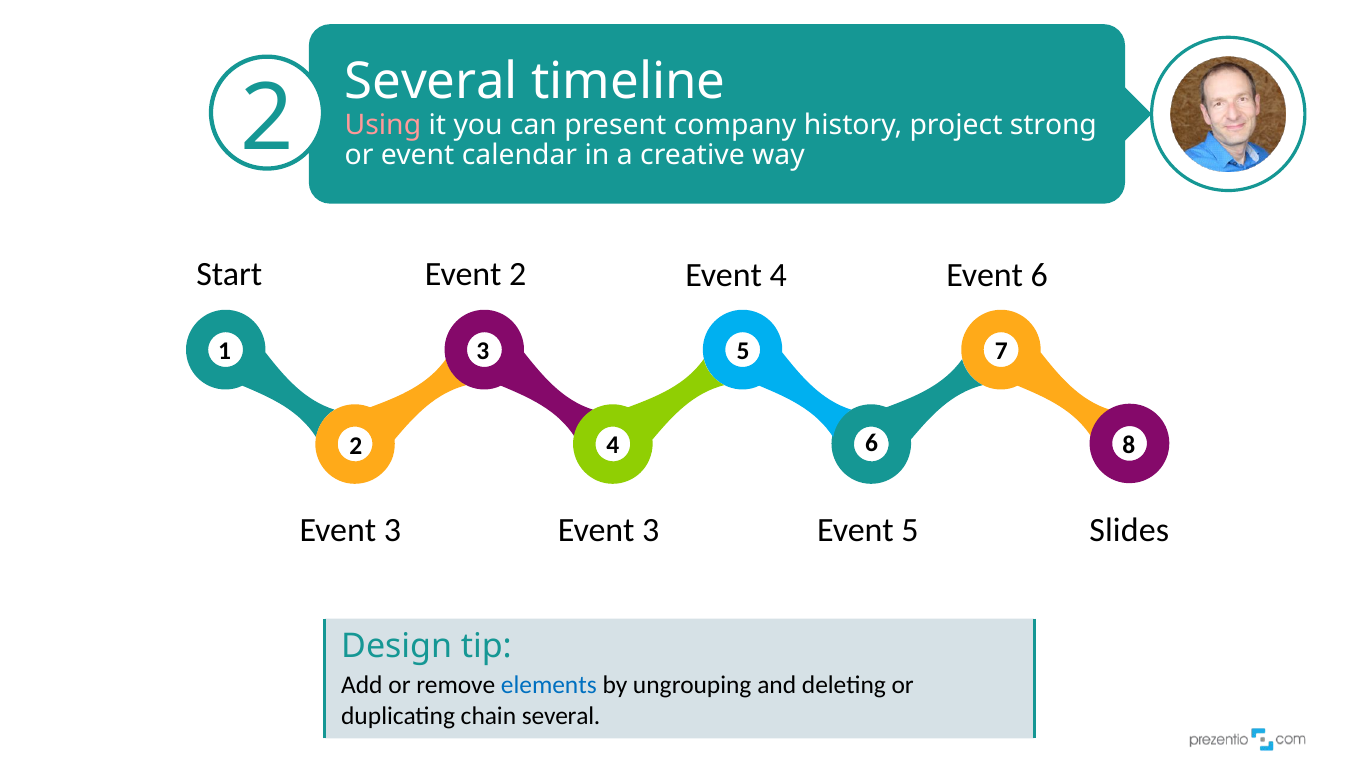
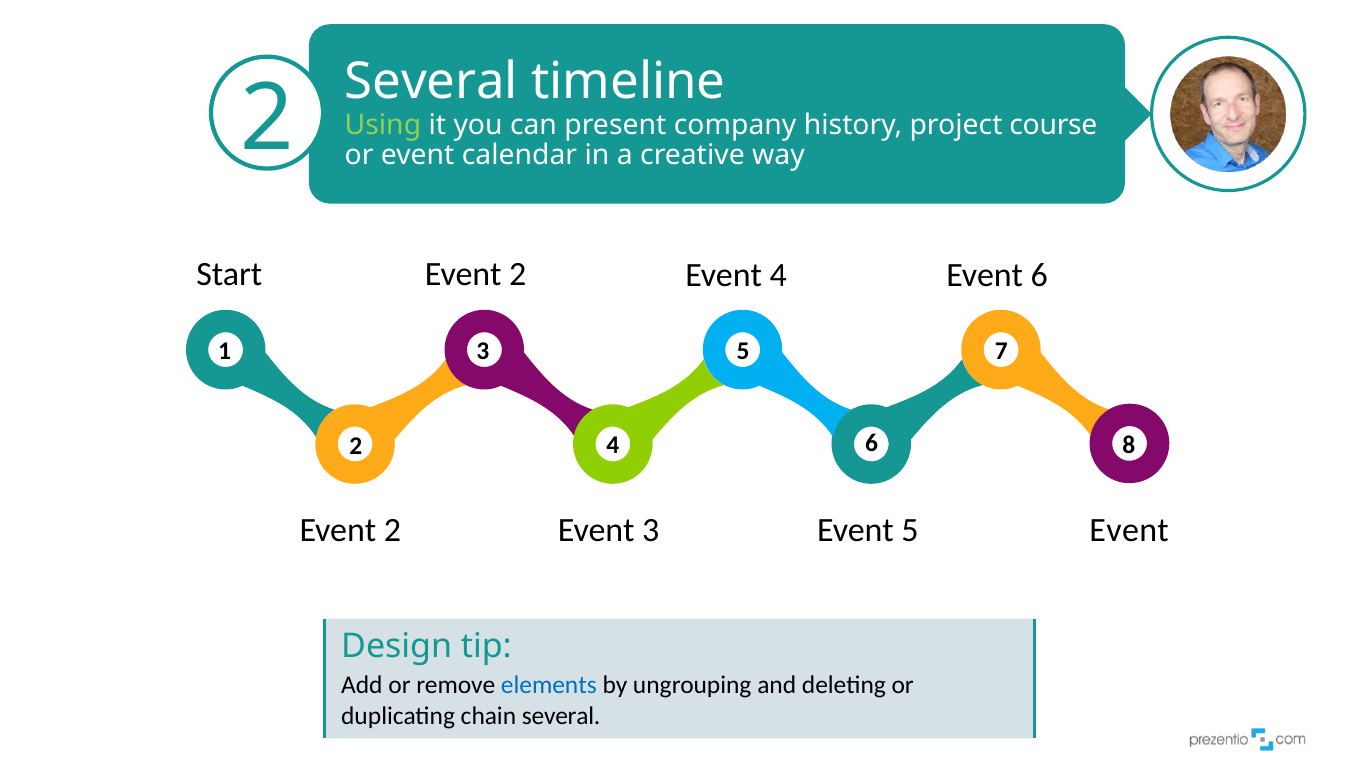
Using colour: pink -> light green (383, 125)
strong: strong -> course (1053, 125)
3: 3 -> 2 (392, 530)
Slides: Slides -> Event (1129, 530)
